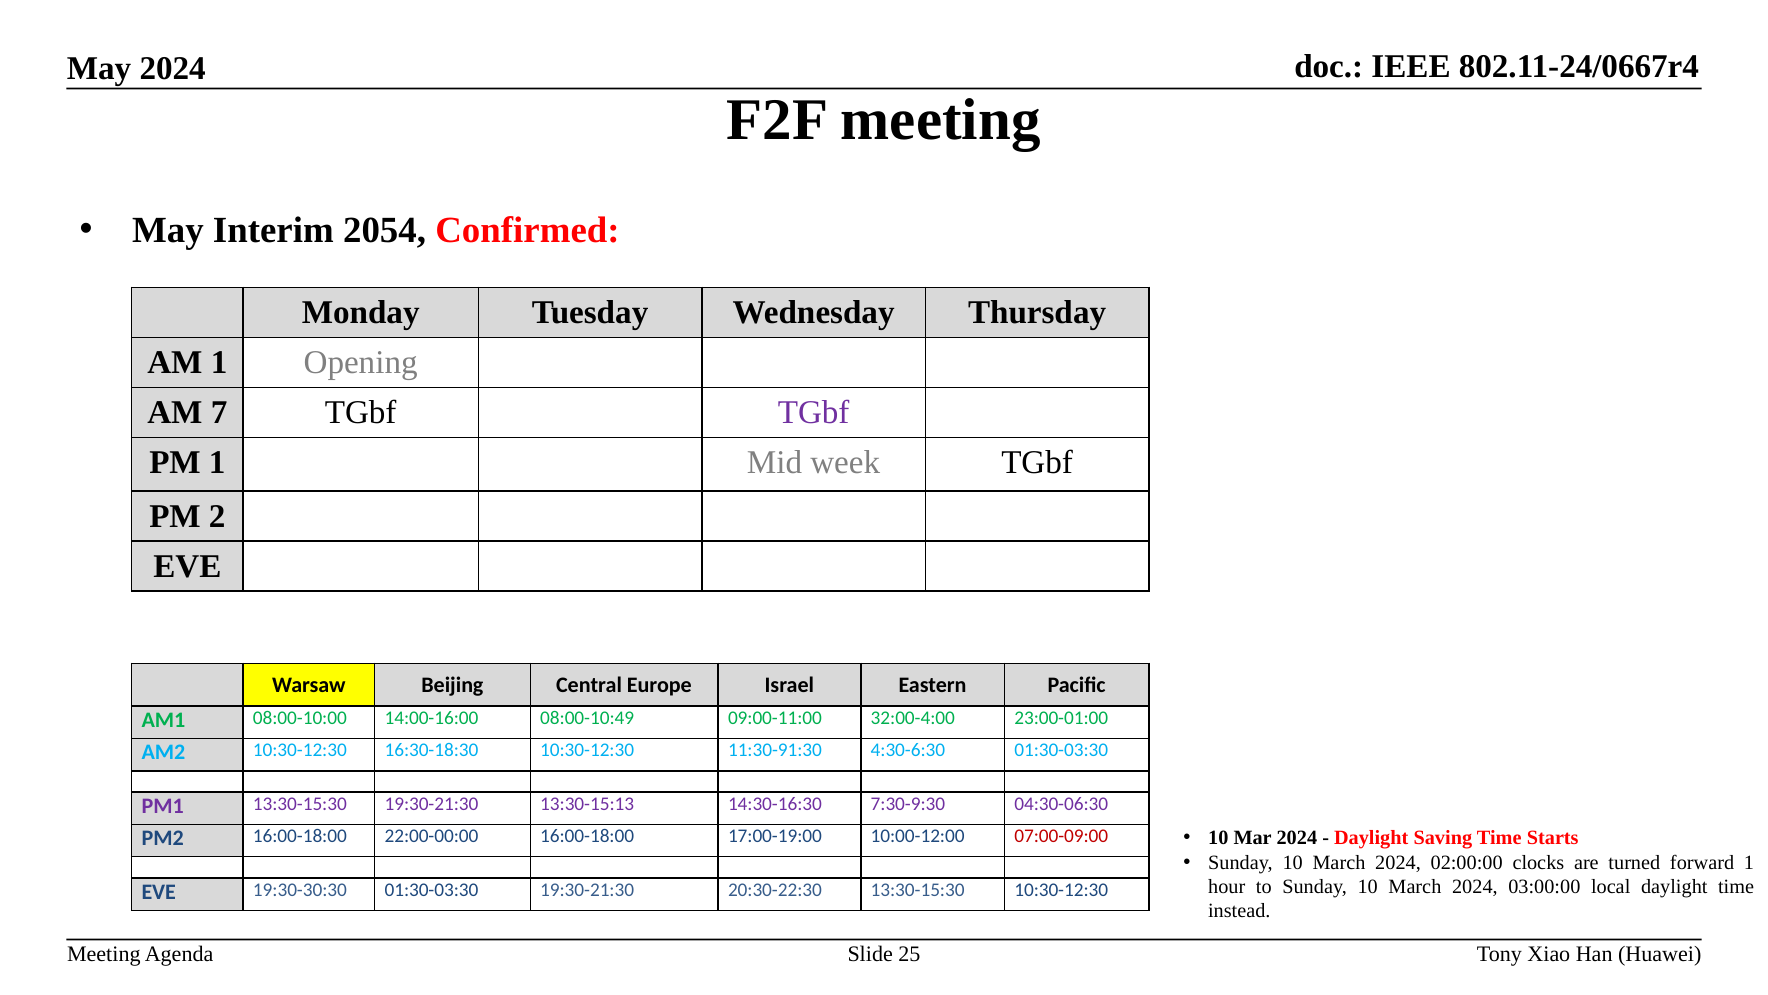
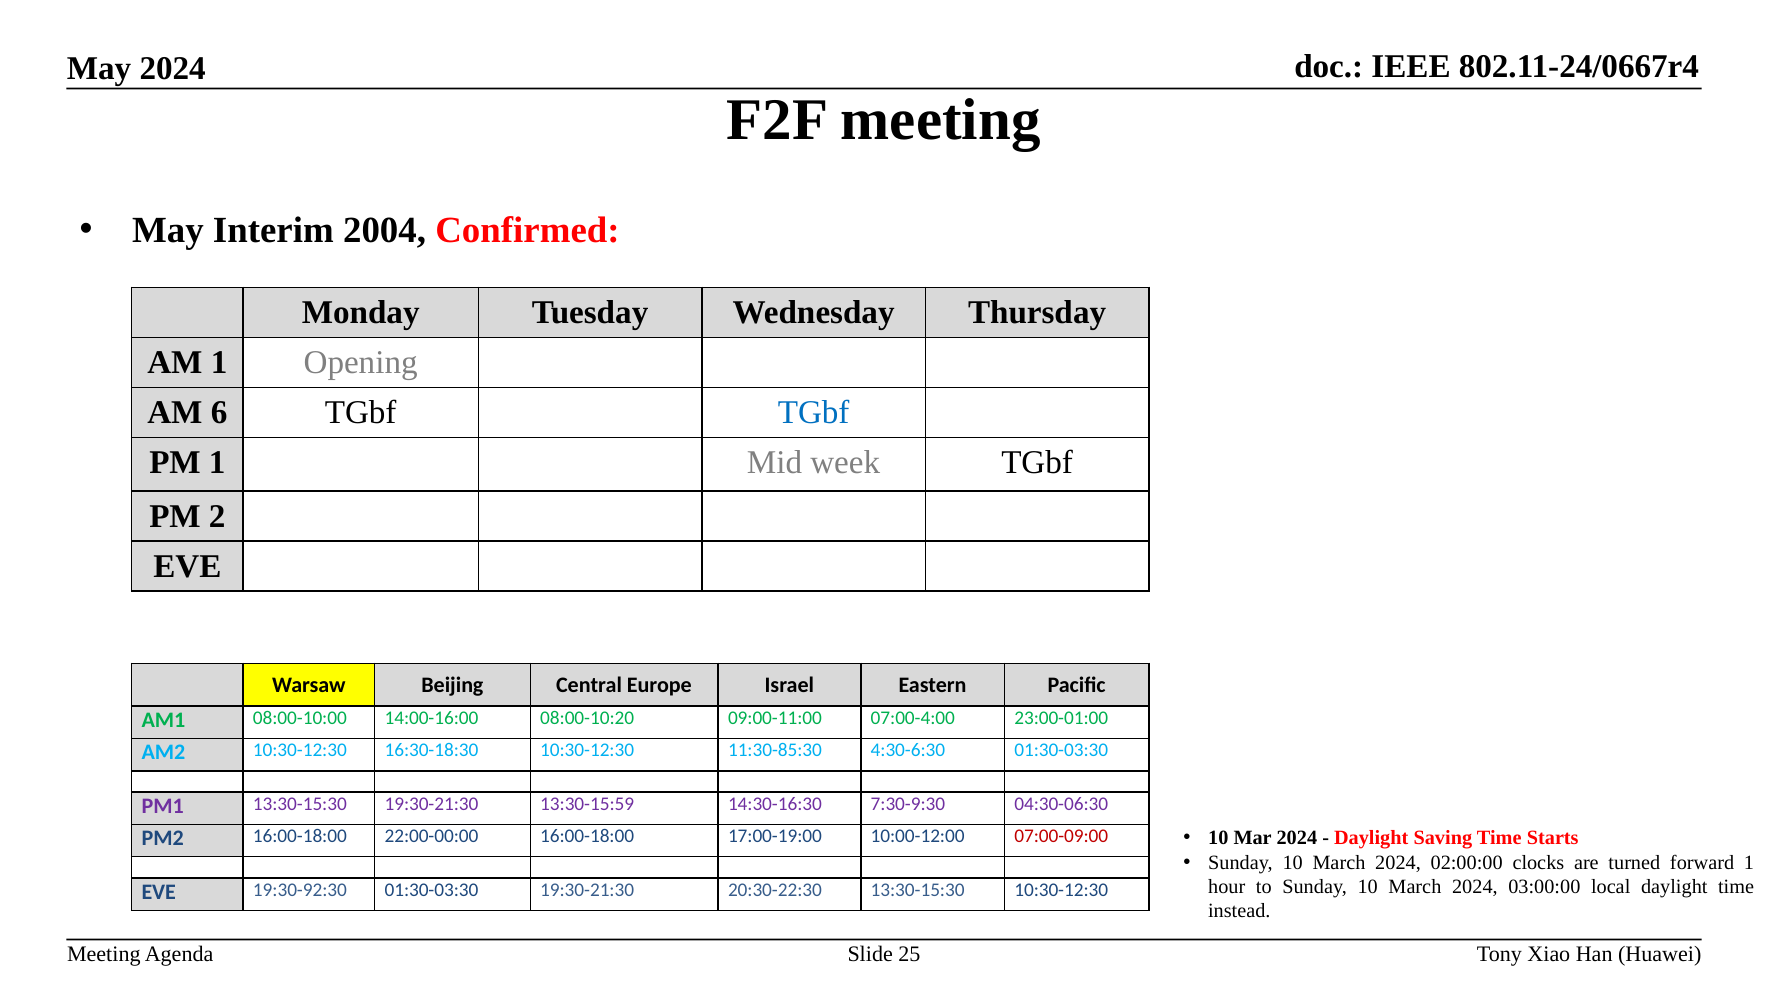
2054: 2054 -> 2004 (385, 230)
7: 7 -> 6 (219, 413)
TGbf colour: purple -> blue (814, 413)
08:00-10:49: 08:00-10:49 -> 08:00-10:20 (587, 718)
32:00-4:00: 32:00-4:00 -> 07:00-4:00 (913, 718)
11:30-91:30: 11:30-91:30 -> 11:30-85:30 (775, 750)
13:30-15:13: 13:30-15:13 -> 13:30-15:59 (587, 804)
19:30-30:30: 19:30-30:30 -> 19:30-92:30 (300, 890)
